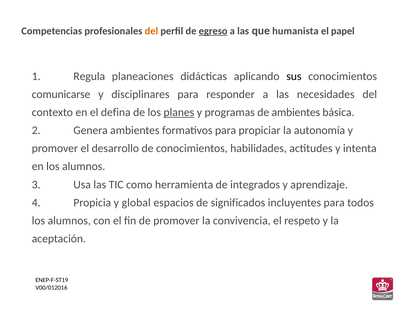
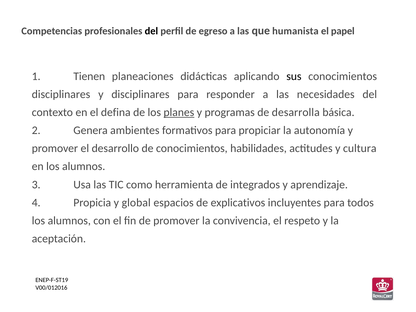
del colour: orange -> black (151, 31)
egreso underline: present -> none (213, 31)
Regula: Regula -> Tienen (89, 76)
comunicarse: comunicarse -> disciplinares (61, 94)
de ambientes: ambientes -> desarrolla (296, 112)
intenta: intenta -> cultura (360, 148)
significados: significados -> explicativos (238, 203)
